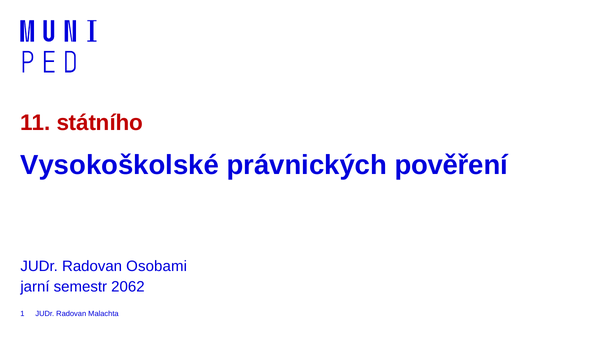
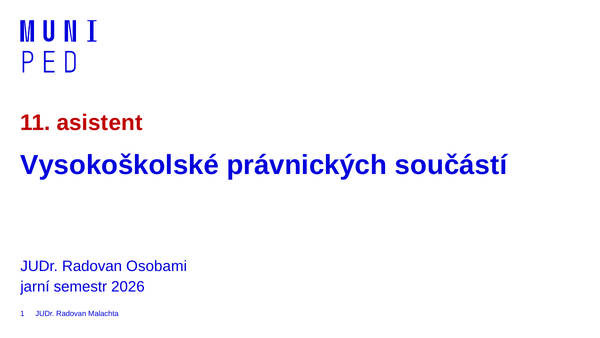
státního: státního -> asistent (100, 123)
pověření: pověření -> součástí (451, 165)
2062: 2062 -> 2026 (128, 287)
